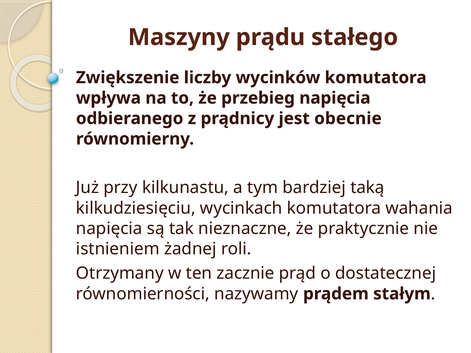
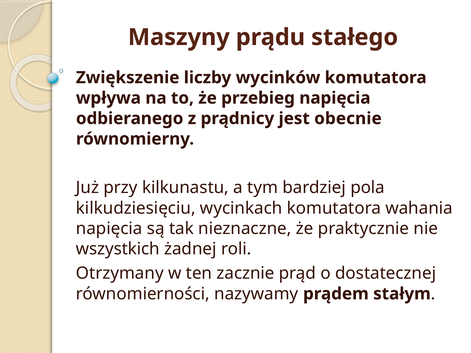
taką: taką -> pola (367, 188)
istnieniem: istnieniem -> wszystkich (118, 249)
